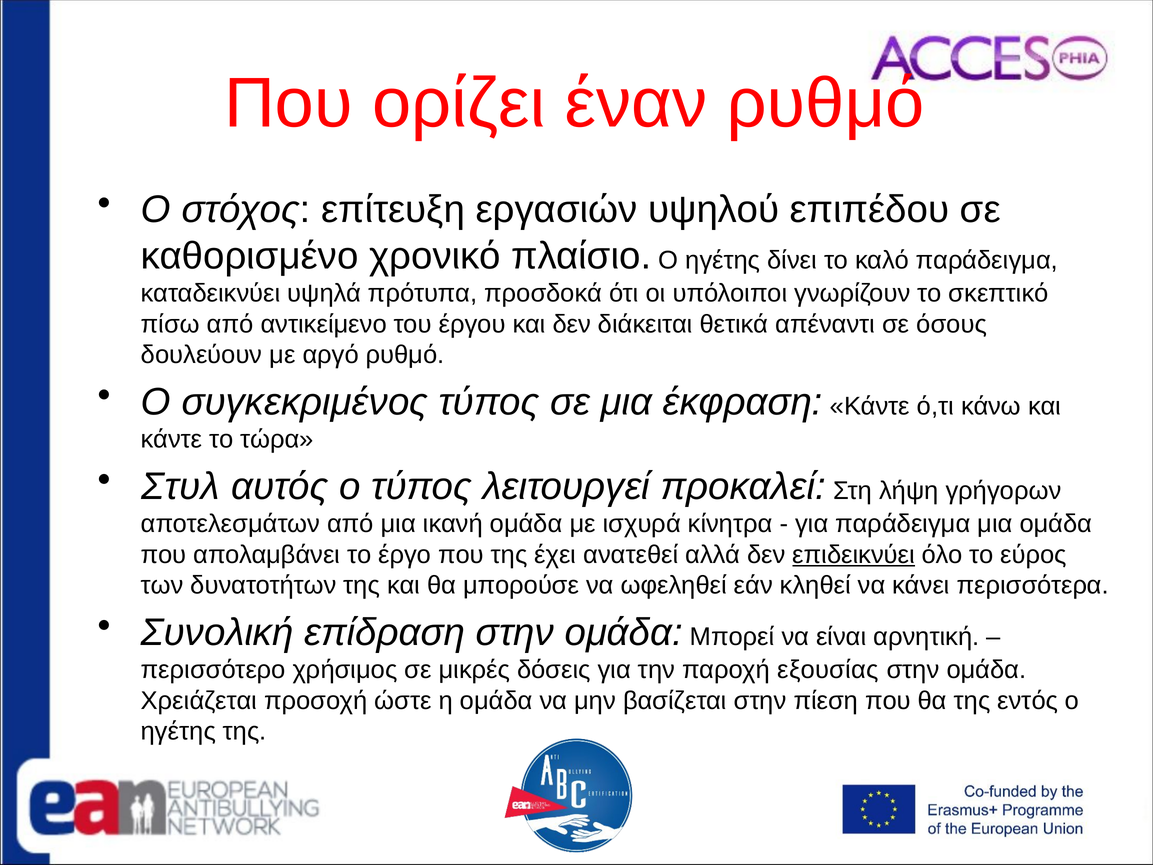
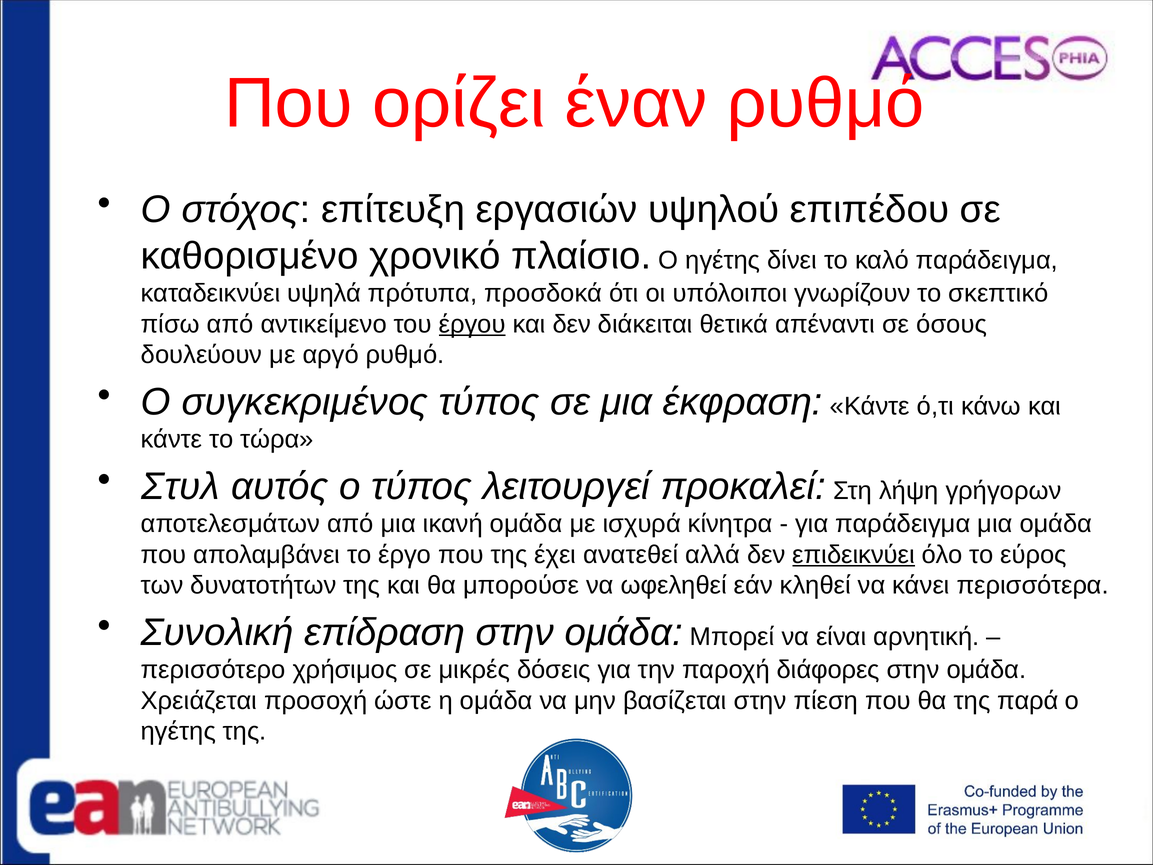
έργου underline: none -> present (472, 324)
εξουσίας: εξουσίας -> διάφορες (828, 670)
εντός: εντός -> παρά (1028, 701)
